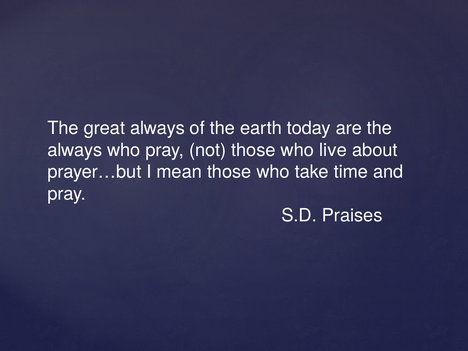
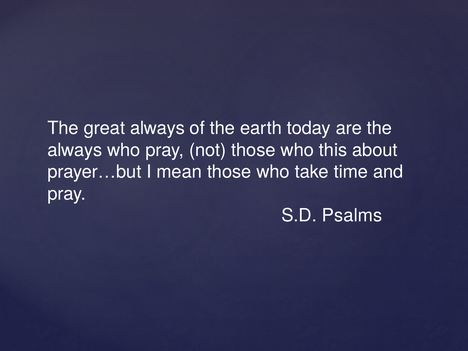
live: live -> this (333, 150)
Praises: Praises -> Psalms (352, 216)
